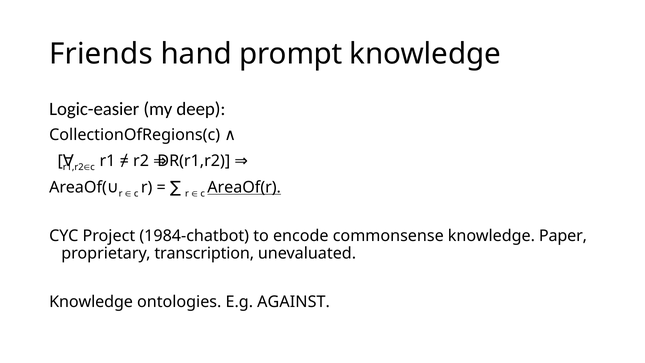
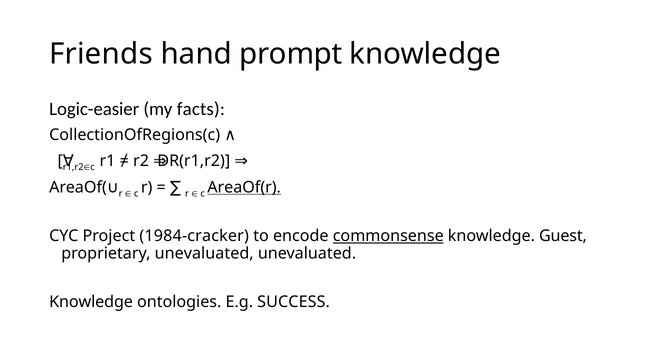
deep: deep -> facts (201, 109)
1984-chatbot: 1984-chatbot -> 1984-cracker (194, 236)
commonsense underline: none -> present (388, 236)
Paper: Paper -> Guest (563, 236)
proprietary transcription: transcription -> unevaluated (204, 253)
AGAINST: AGAINST -> SUCCESS (294, 302)
